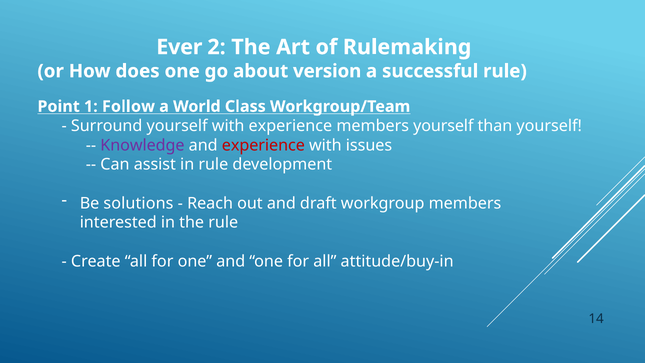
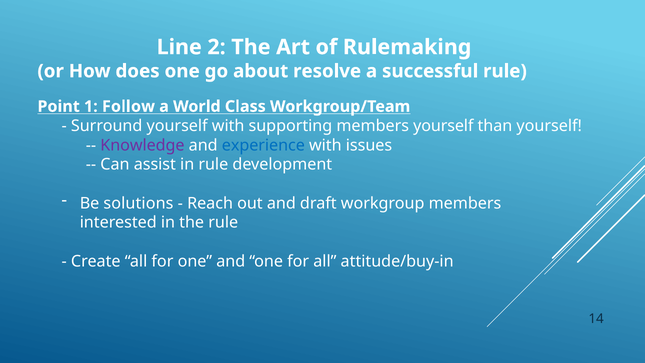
Ever: Ever -> Line (179, 47)
version: version -> resolve (327, 71)
with experience: experience -> supporting (290, 126)
experience colour: red -> blue (263, 145)
